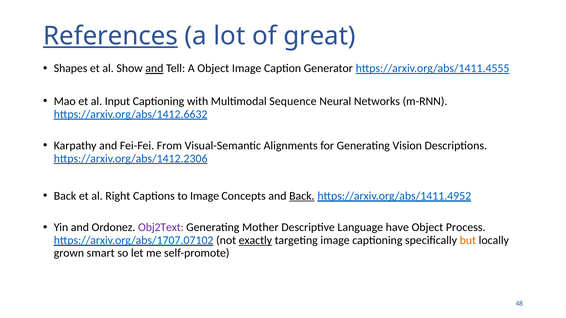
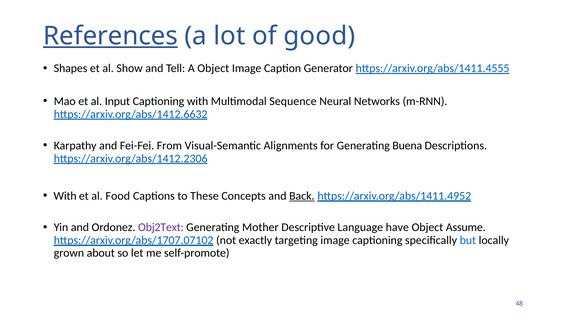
great: great -> good (319, 36)
and underline: present -> none (154, 69)
Vision: Vision -> Buena (407, 146)
Back: Back -> With (65, 196)
Right: Right -> Food (118, 196)
to Image: Image -> These (204, 196)
Process: Process -> Assume (466, 228)
exactly underline: present -> none (255, 241)
but colour: orange -> blue (468, 241)
smart: smart -> about (101, 253)
